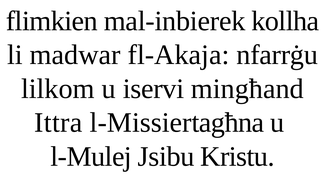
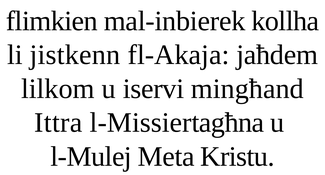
madwar: madwar -> jistkenn (75, 55)
nfarrġu: nfarrġu -> jaħdem (277, 55)
Jsibu: Jsibu -> Meta (166, 156)
